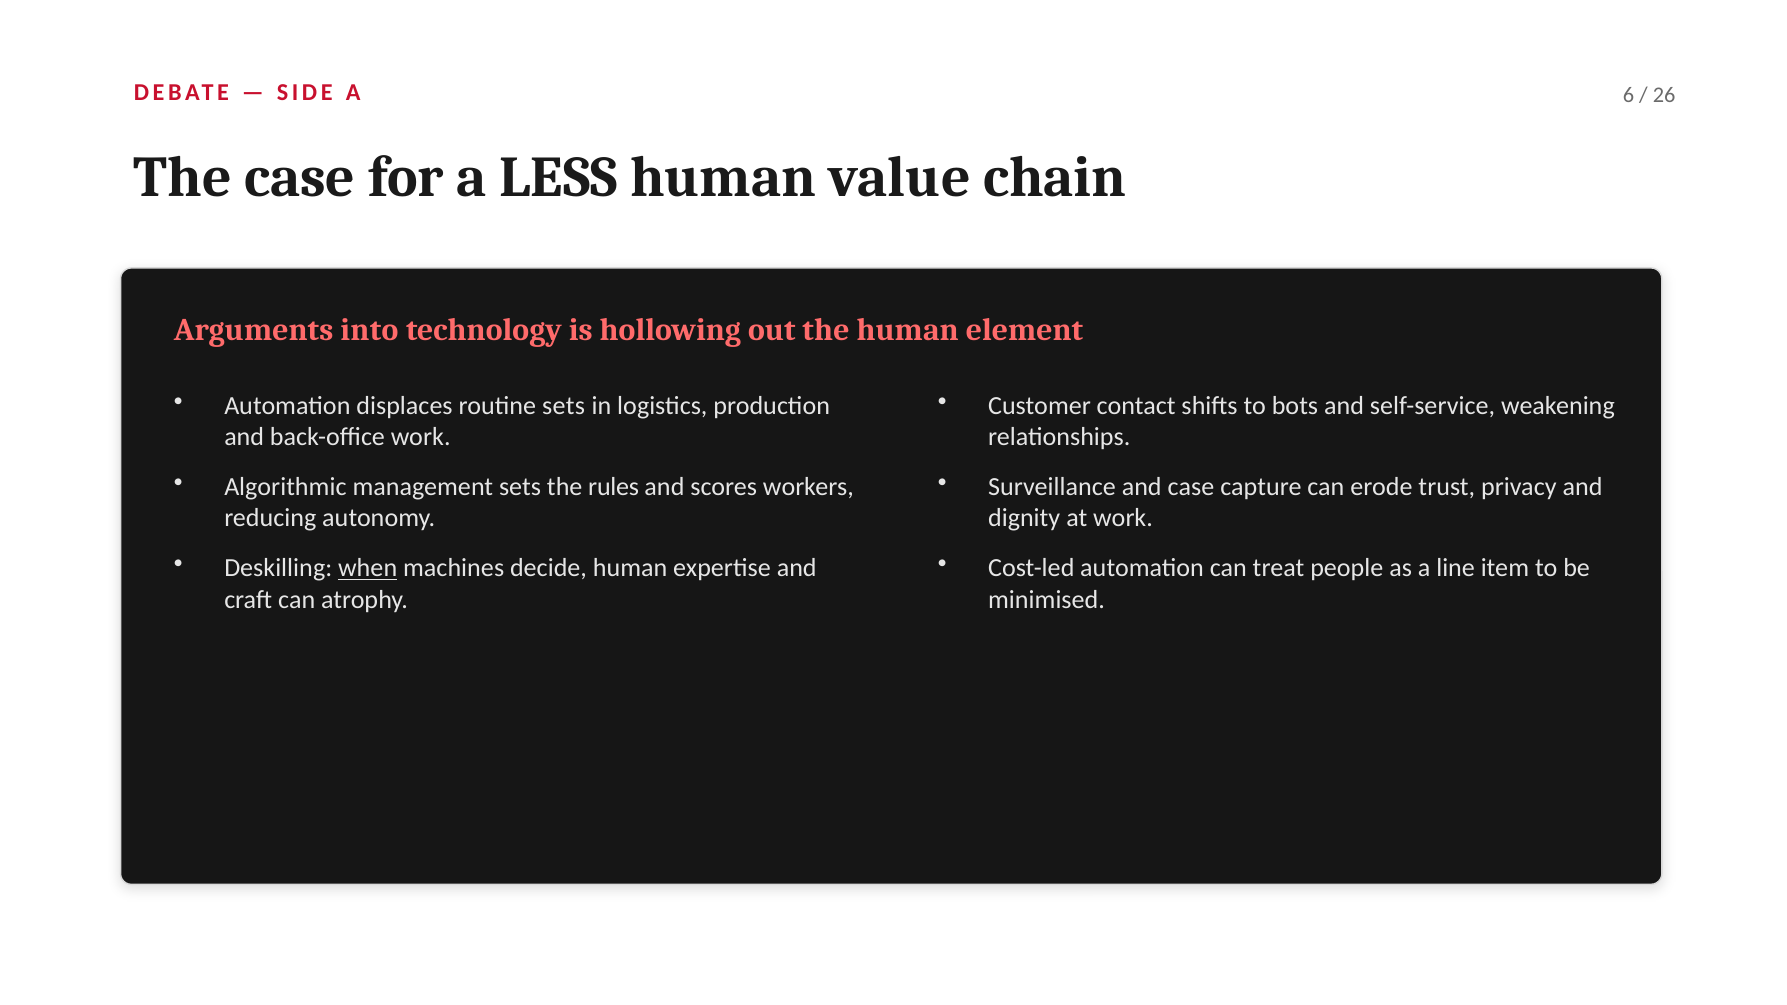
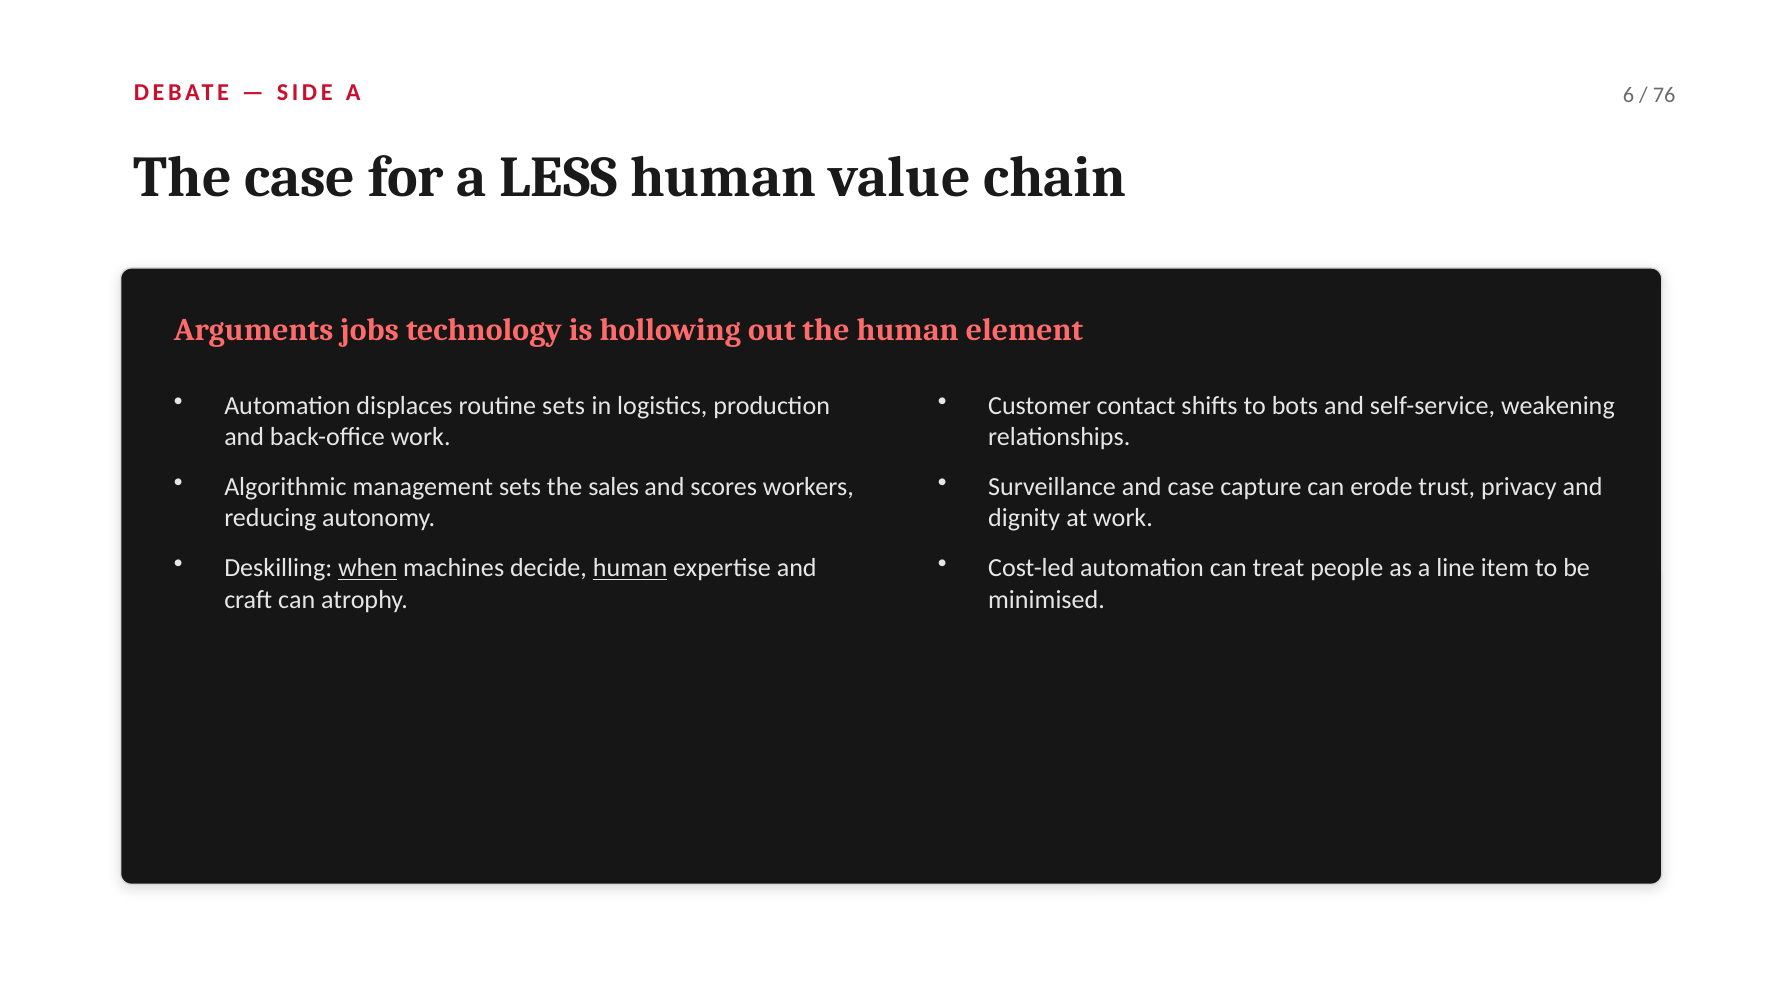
26: 26 -> 76 (1664, 95)
into: into -> jobs (370, 331)
rules: rules -> sales (614, 487)
human underline: none -> present (630, 568)
